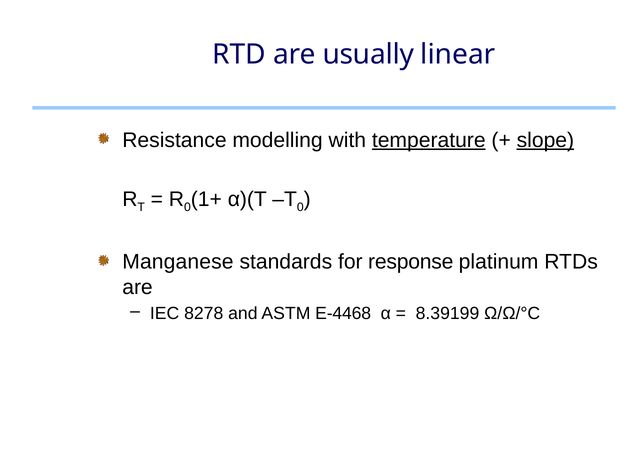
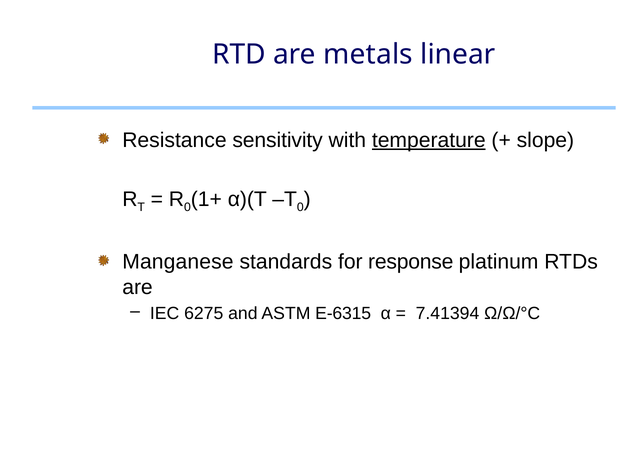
usually: usually -> metals (368, 55)
modelling: modelling -> sensitivity (278, 140)
slope underline: present -> none (545, 140)
8278: 8278 -> 6275 (204, 314)
E-4468: E-4468 -> E-6315 (343, 314)
8.39199: 8.39199 -> 7.41394 (447, 314)
